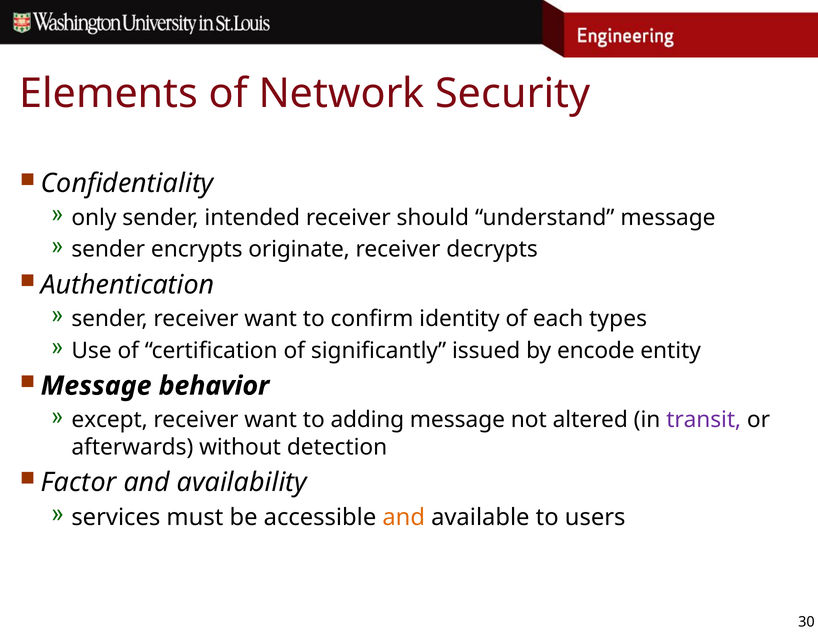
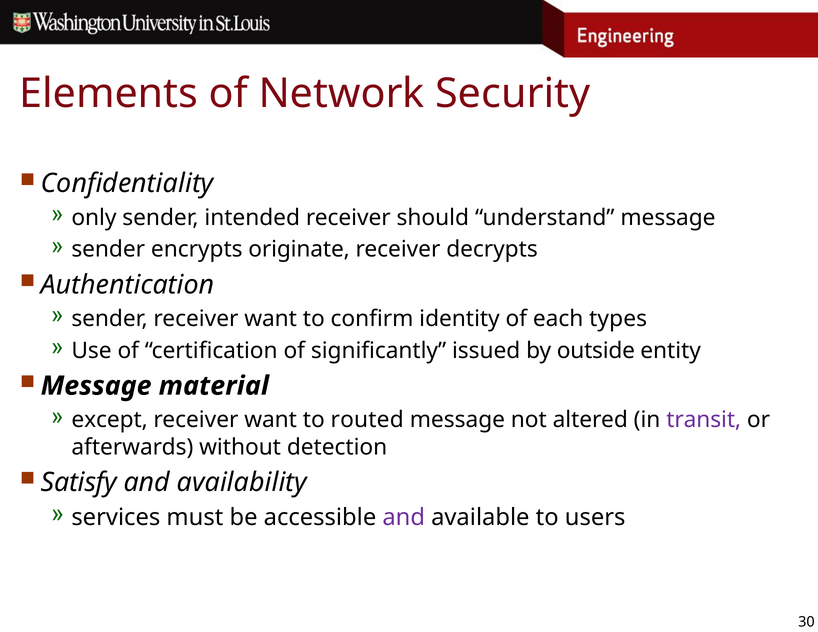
encode: encode -> outside (596, 351)
behavior: behavior -> material (214, 386)
adding: adding -> routed (367, 420)
Factor: Factor -> Satisfy (79, 483)
and colour: orange -> purple (404, 517)
